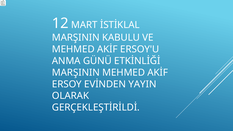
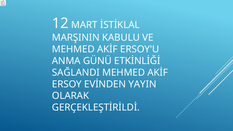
MARŞININ: MARŞININ -> SAĞLANDI (76, 73)
